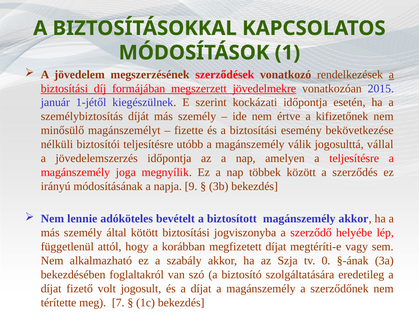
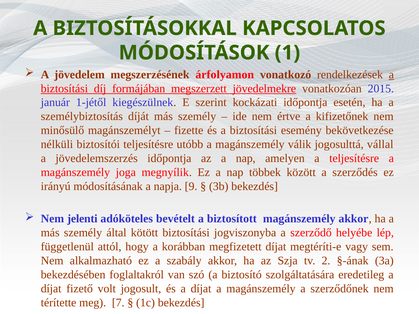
szerződések: szerződések -> árfolyamon (225, 75)
lennie: lennie -> jelenti (82, 219)
0: 0 -> 2 (326, 261)
